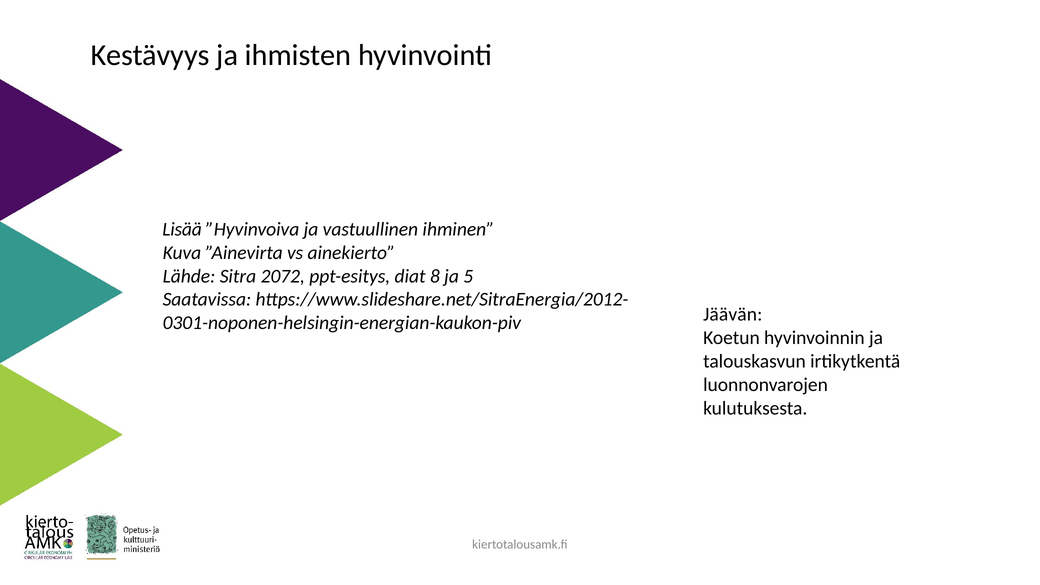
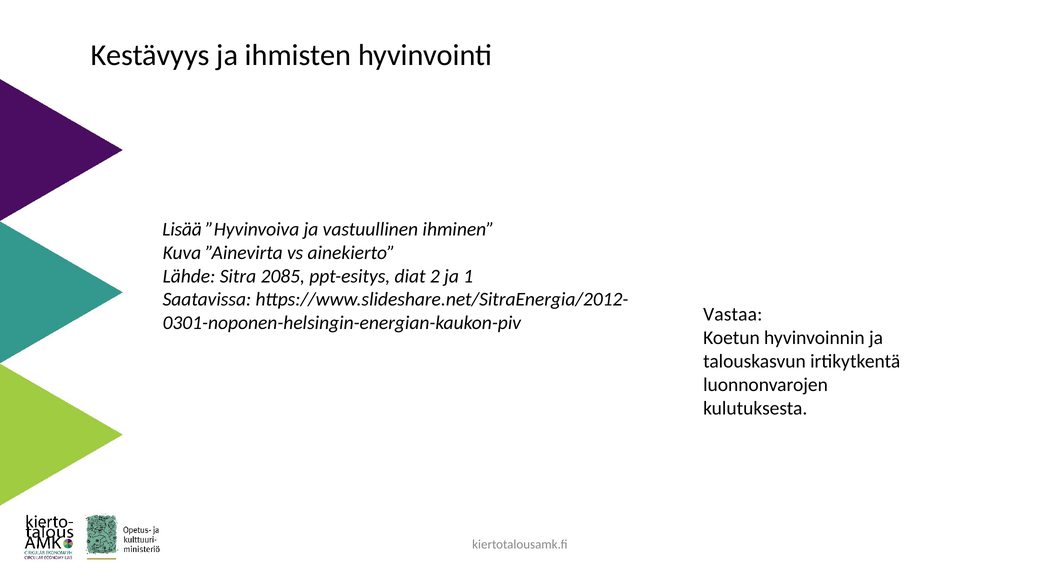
2072: 2072 -> 2085 (283, 276)
8: 8 -> 2 (435, 276)
5: 5 -> 1 (468, 276)
Jäävän: Jäävän -> Vastaa (733, 315)
